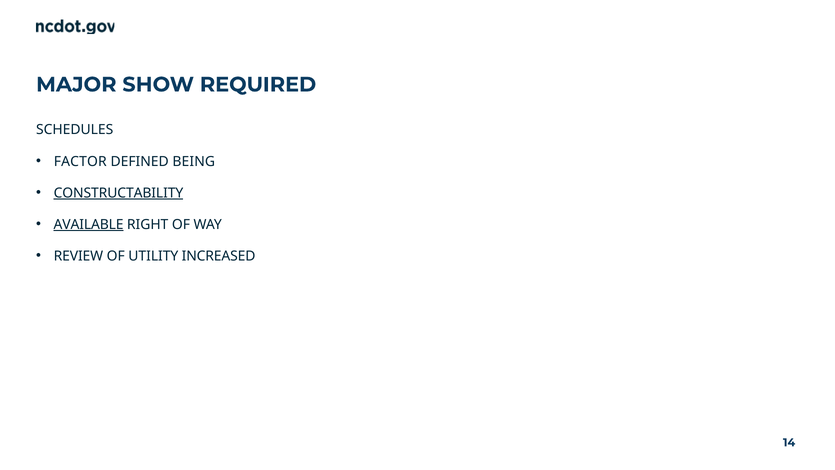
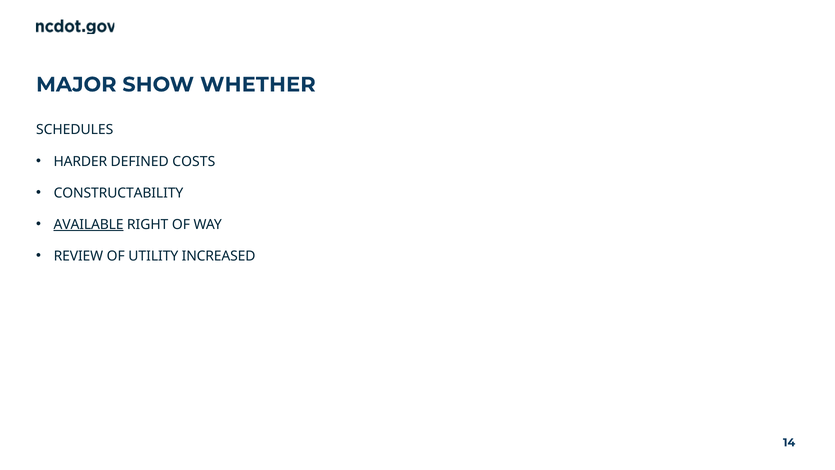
REQUIRED: REQUIRED -> WHETHER (258, 84)
FACTOR: FACTOR -> HARDER (80, 161)
BEING: BEING -> COSTS (194, 161)
CONSTRUCTABILITY underline: present -> none (118, 193)
